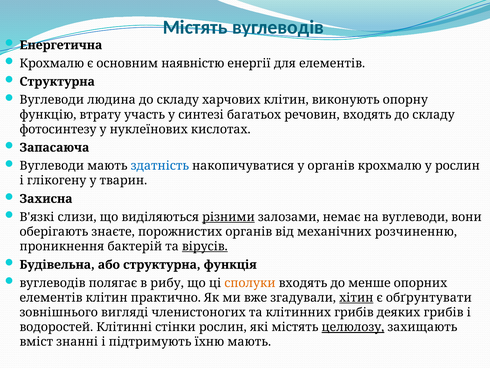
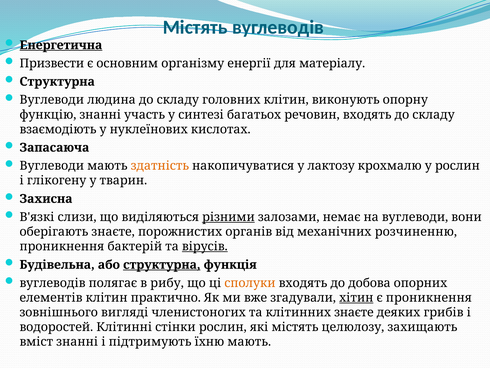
Енергетична underline: none -> present (61, 45)
Крохмалю: Крохмалю -> Призвести (52, 63)
наявністю: наявністю -> організму (193, 63)
для елементів: елементів -> матеріалу (332, 63)
харчових: харчових -> головних (231, 100)
функцію втрату: втрату -> знанні (100, 114)
фотосинтезу: фотосинтезу -> взаємодіють (58, 129)
здатність colour: blue -> orange (160, 166)
у органів: органів -> лактозу (331, 166)
структурна underline: none -> present (162, 264)
менше: менше -> добова (369, 283)
є обґрунтувати: обґрунтувати -> проникнення (429, 297)
клітинних грибів: грибів -> знаєте (354, 312)
целюлозу underline: present -> none (353, 327)
